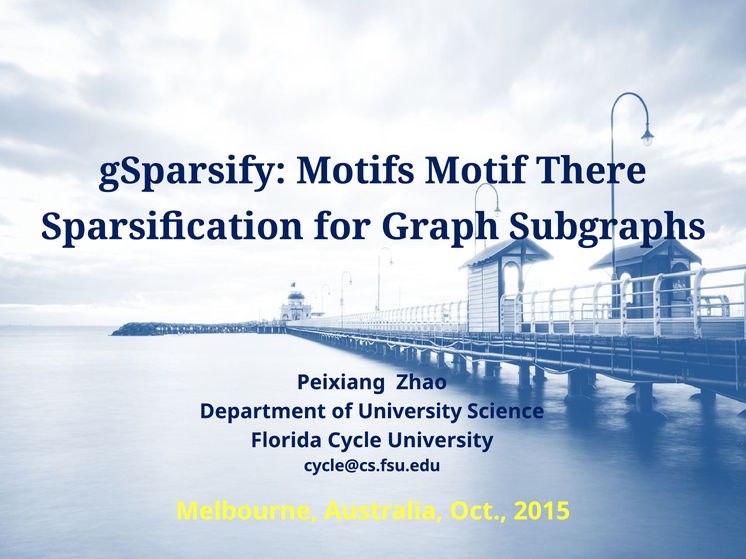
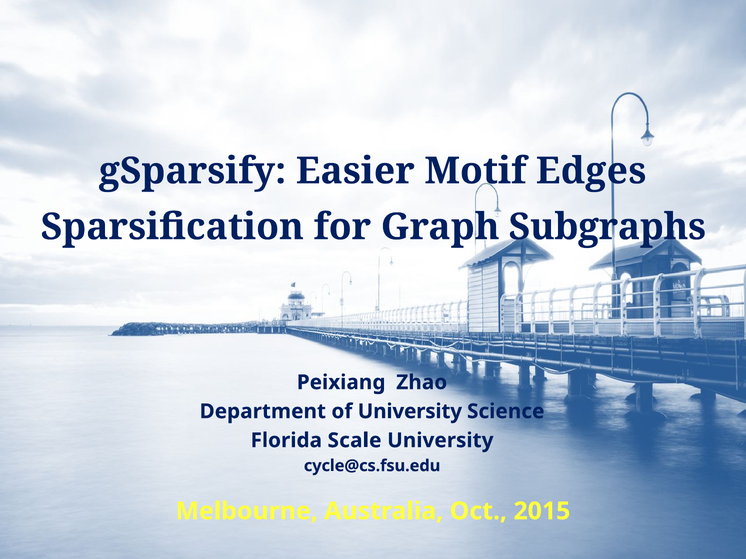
Motifs: Motifs -> Easier (355, 171)
There: There -> Edges (591, 171)
Cycle: Cycle -> Scale (355, 441)
